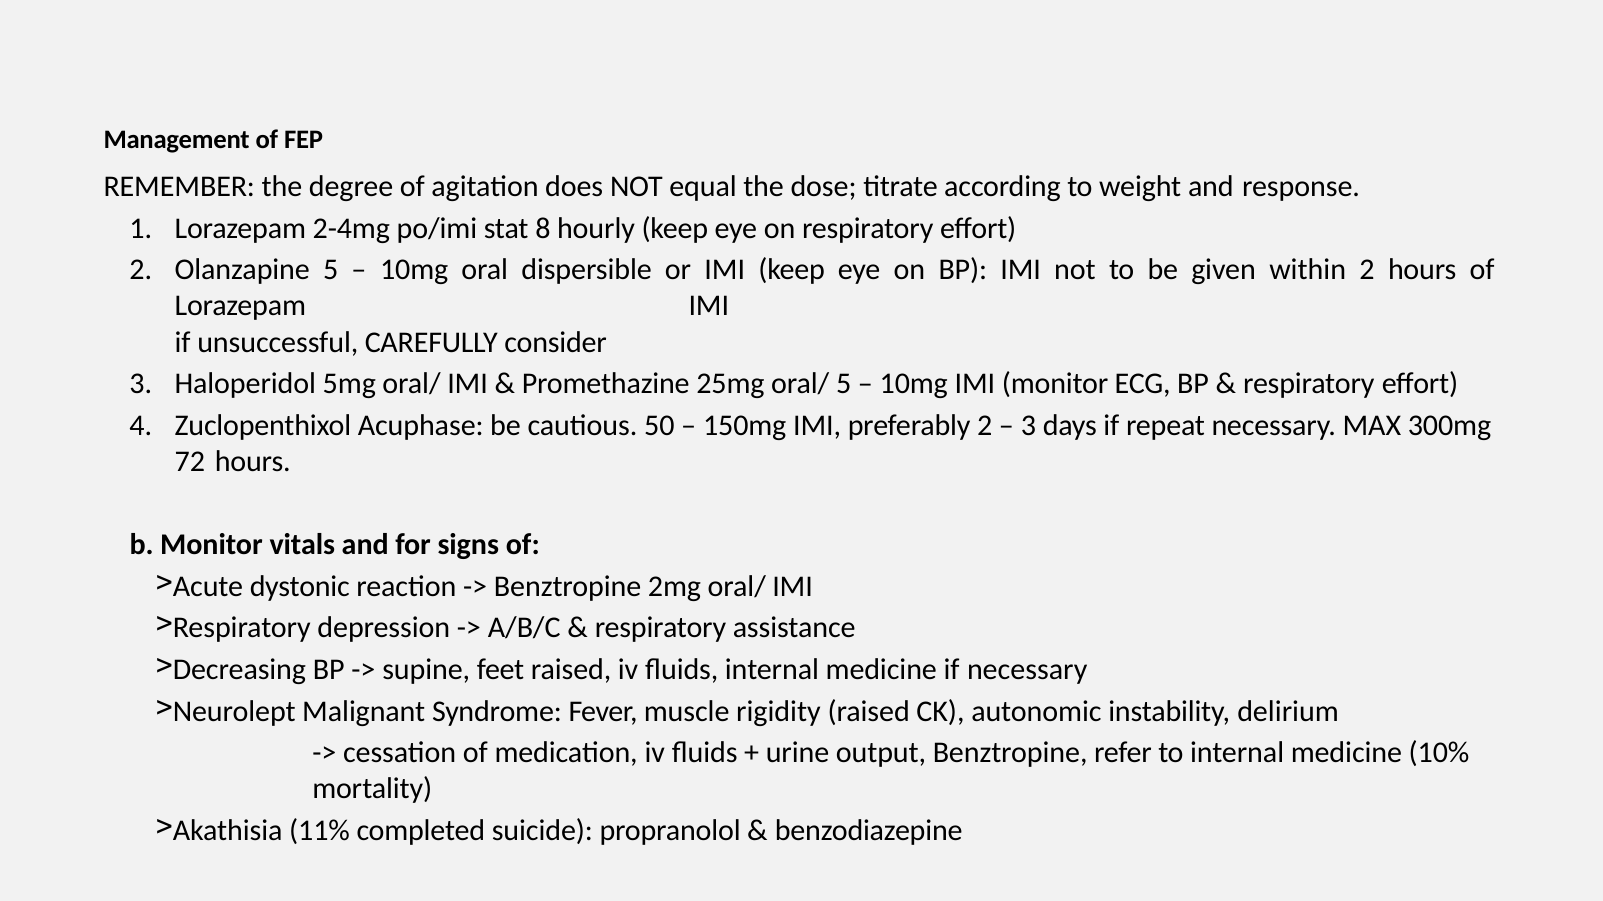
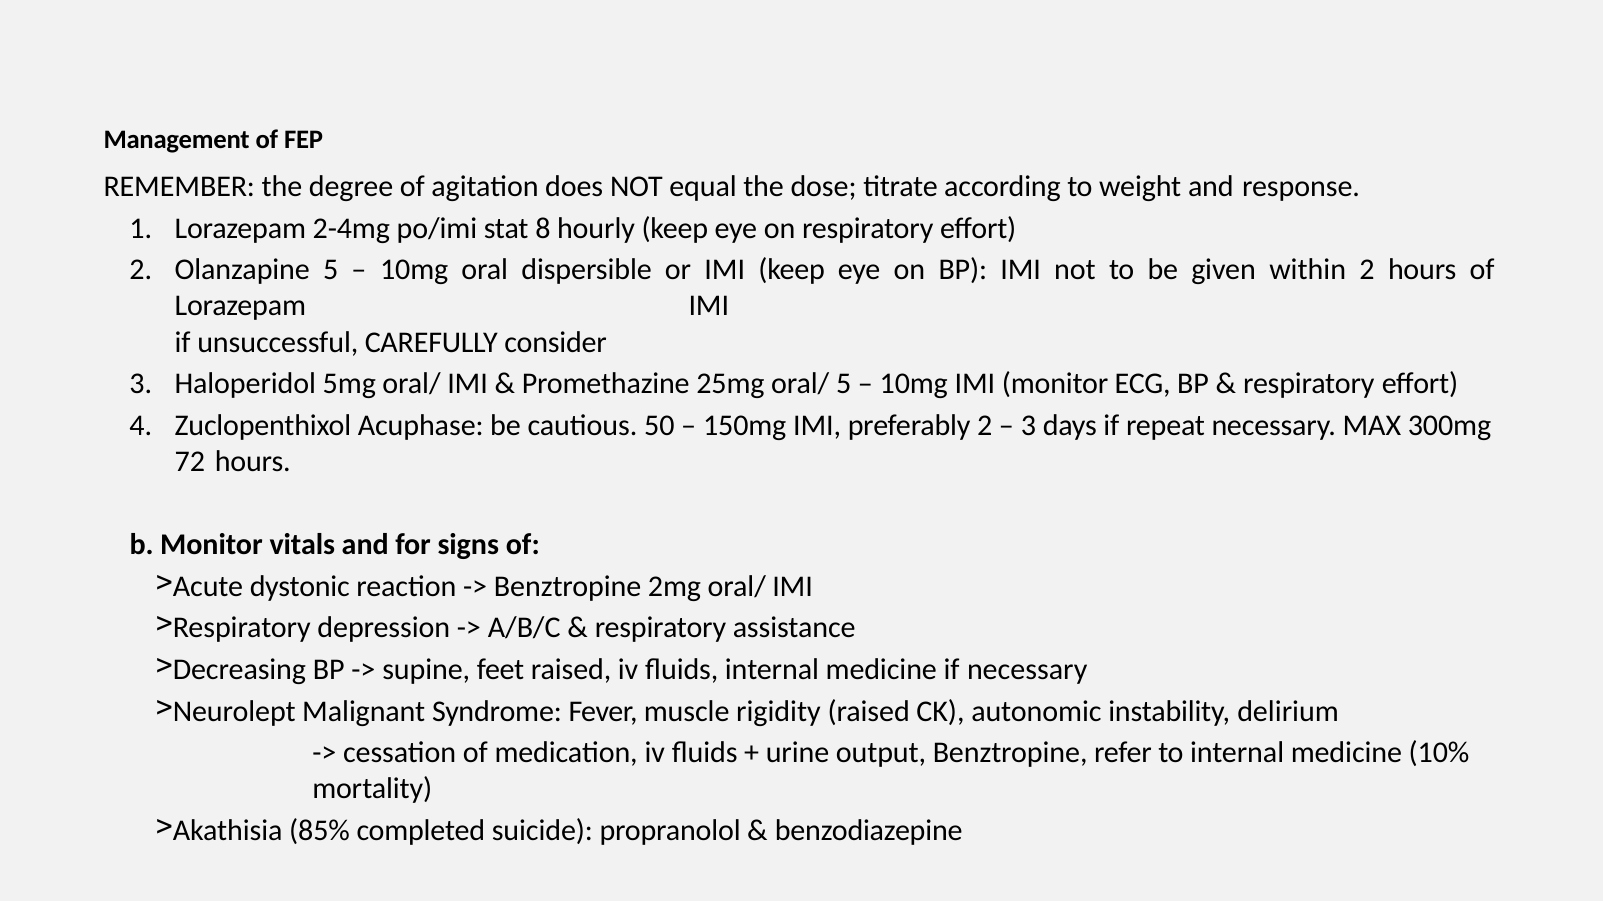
11%: 11% -> 85% (320, 831)
